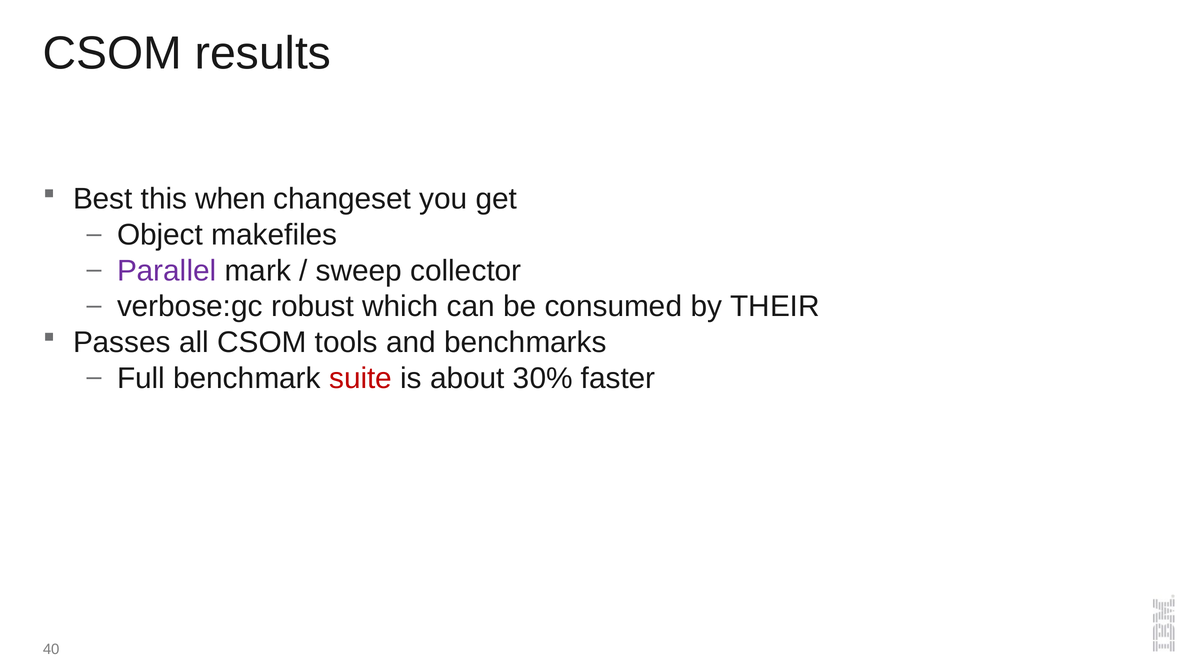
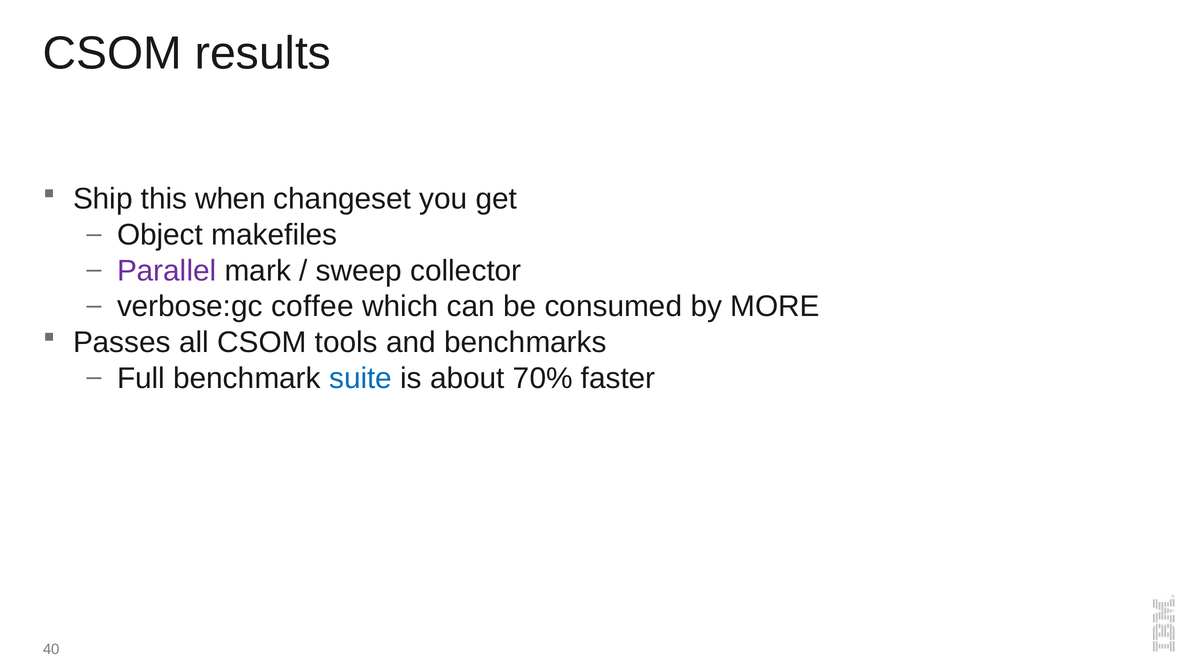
Best: Best -> Ship (103, 199)
robust: robust -> coffee (312, 306)
THEIR: THEIR -> MORE (775, 306)
suite colour: red -> blue (361, 378)
30%: 30% -> 70% (543, 378)
